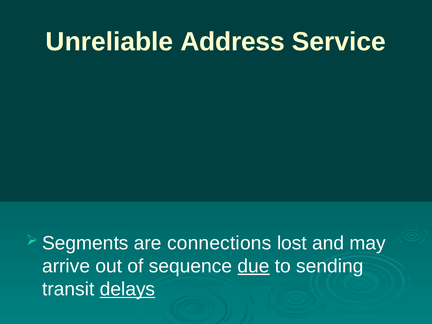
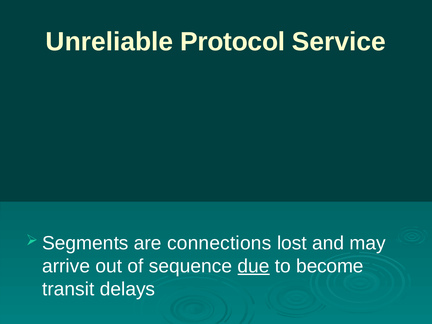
Address: Address -> Protocol (233, 42)
sending: sending -> become (330, 266)
delays underline: present -> none (127, 289)
